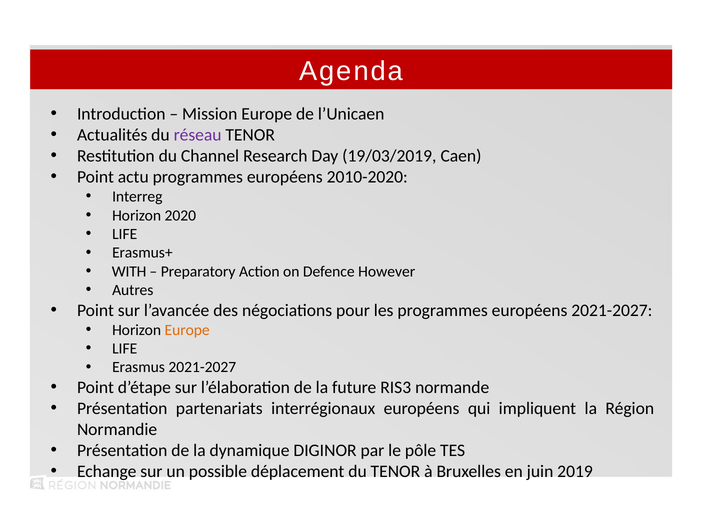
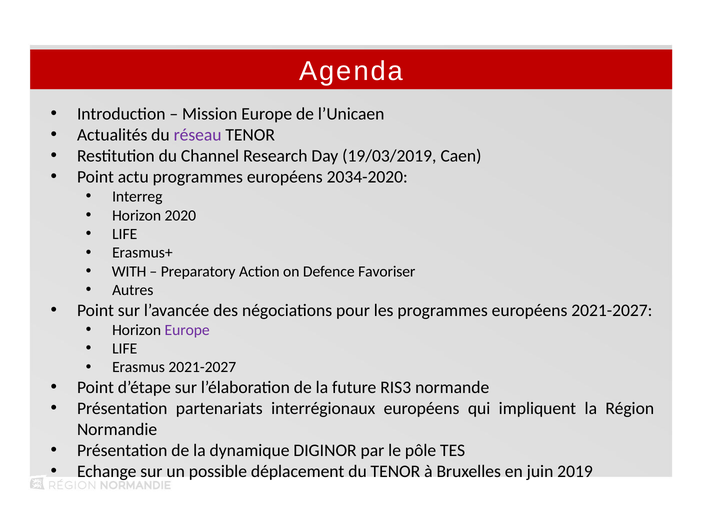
2010-2020: 2010-2020 -> 2034-2020 (367, 177)
However: However -> Favoriser (387, 272)
Europe colour: orange -> purple (187, 330)
